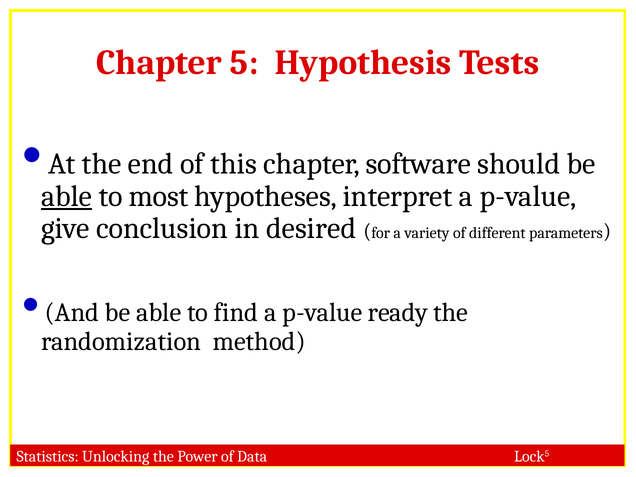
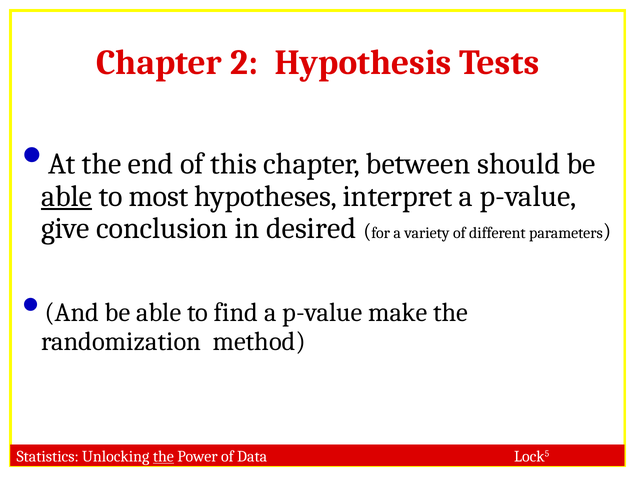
5: 5 -> 2 (244, 63)
software: software -> between (418, 164)
ready: ready -> make (398, 313)
the underline: none -> present (163, 456)
